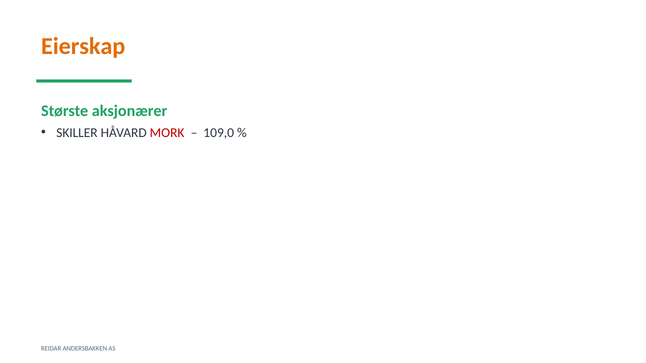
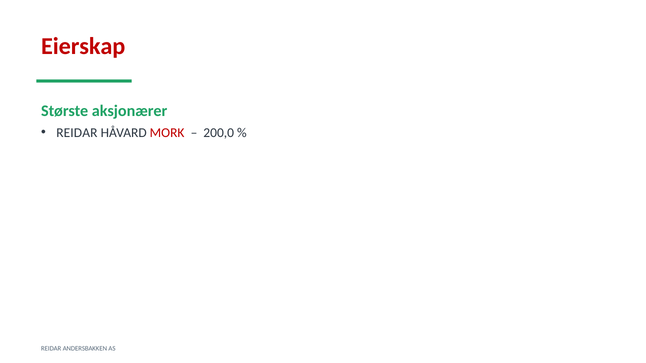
Eierskap colour: orange -> red (83, 46)
SKILLER: SKILLER -> REIDAR (77, 133)
109,0: 109,0 -> 200,0 (219, 133)
